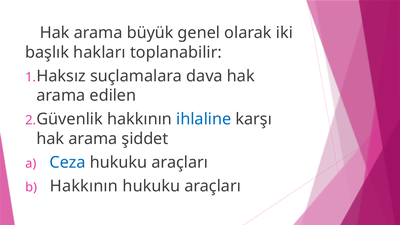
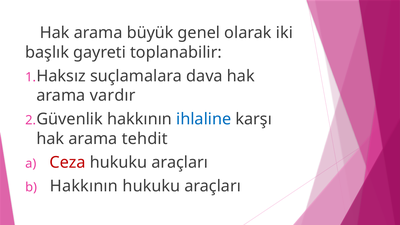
hakları: hakları -> gayreti (100, 52)
edilen: edilen -> vardır (113, 95)
şiddet: şiddet -> tehdit (145, 139)
Ceza colour: blue -> red (68, 162)
